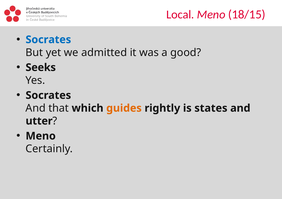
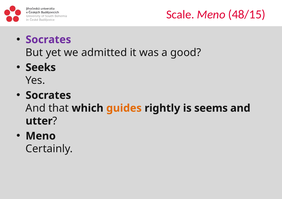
Local: Local -> Scale (180, 14)
18/15: 18/15 -> 48/15 (247, 14)
Socrates colour: blue -> purple (48, 40)
states: states -> seems (211, 108)
